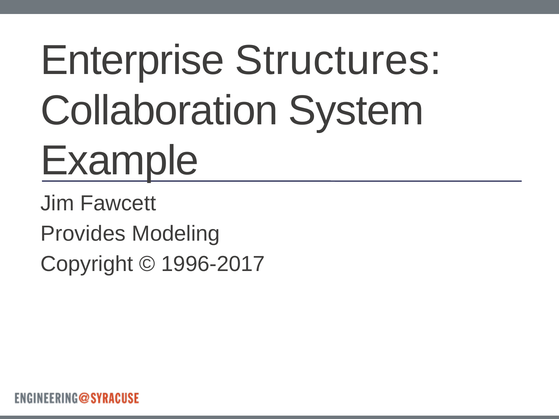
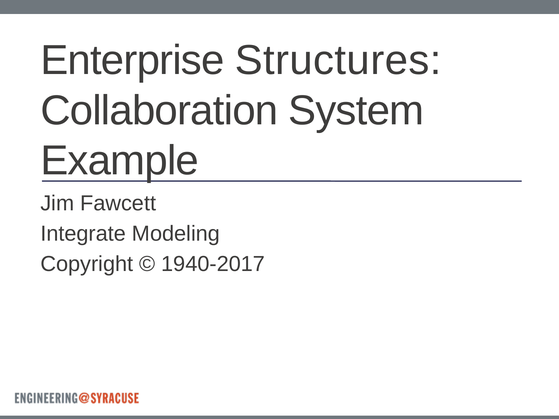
Provides: Provides -> Integrate (83, 234)
1996-2017: 1996-2017 -> 1940-2017 (213, 264)
